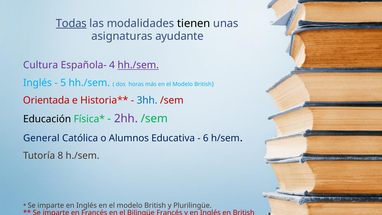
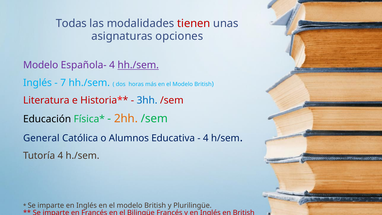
Todas underline: present -> none (71, 23)
tienen colour: black -> red (194, 23)
ayudante: ayudante -> opciones (179, 36)
Cultura: Cultura -> Modelo (41, 65)
5: 5 -> 7 (63, 83)
Orientada: Orientada -> Literatura (46, 100)
2hh colour: purple -> orange (126, 118)
6: 6 -> 4 (206, 138)
Tutoría 8: 8 -> 4 (60, 156)
